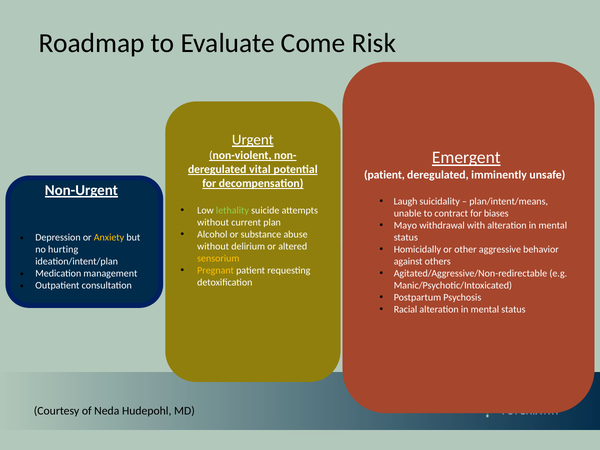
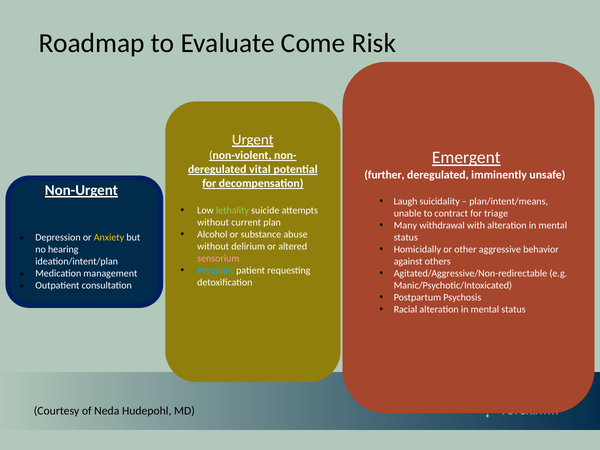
patient: patient -> further (384, 175)
biases: biases -> triage (496, 214)
Mayo: Mayo -> Many (405, 226)
hurting: hurting -> hearing (63, 249)
sensorium colour: yellow -> pink (218, 258)
Pregnant colour: yellow -> light blue (216, 270)
